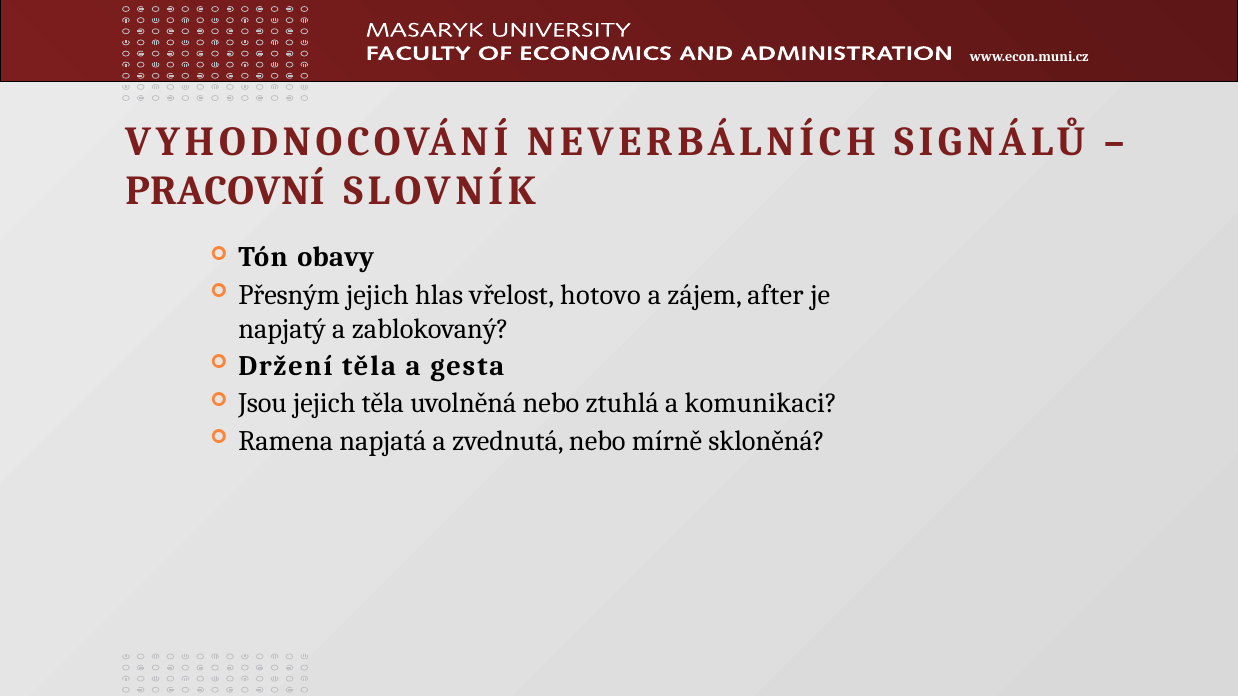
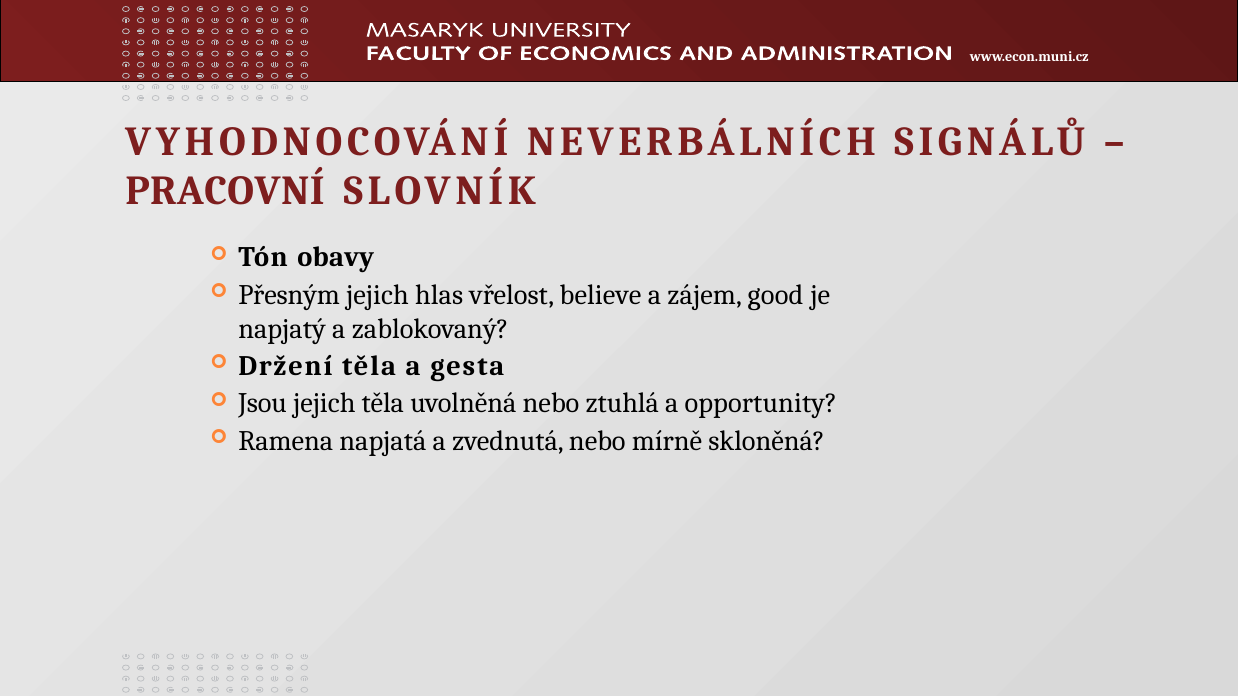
hotovo: hotovo -> believe (601, 295)
after: after -> good (776, 295)
komunikaci: komunikaci -> opportunity (761, 404)
